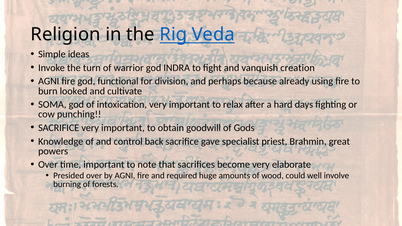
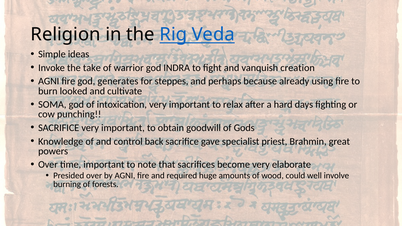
turn: turn -> take (92, 68)
functional: functional -> generates (118, 81)
division: division -> steppes (172, 81)
